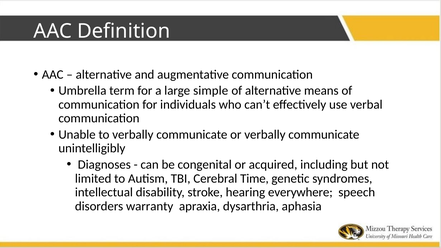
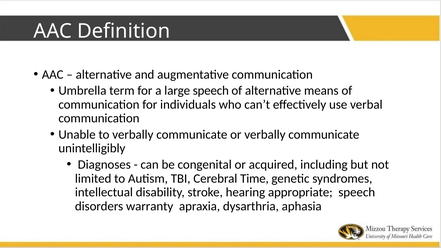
large simple: simple -> speech (211, 91)
everywhere: everywhere -> appropriate (300, 192)
